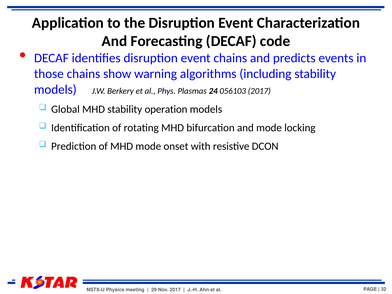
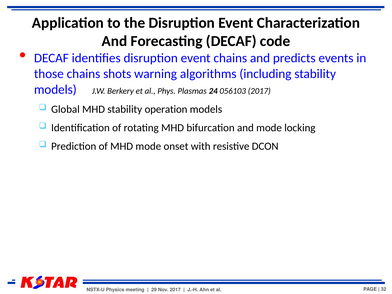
show: show -> shots (117, 74)
